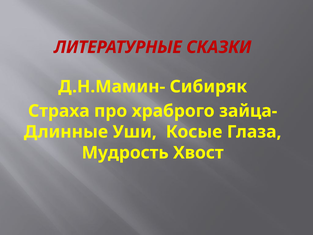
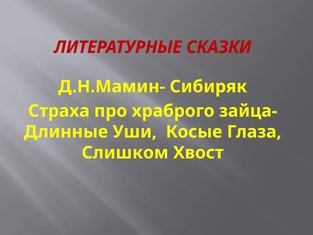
Мудрость: Мудрость -> Слишком (125, 153)
